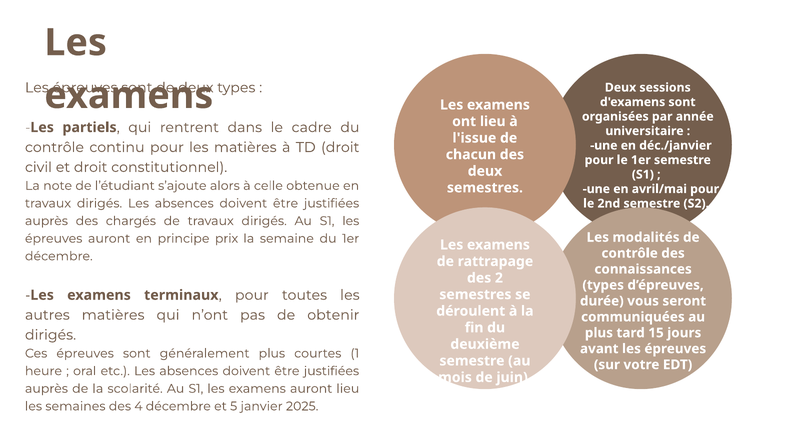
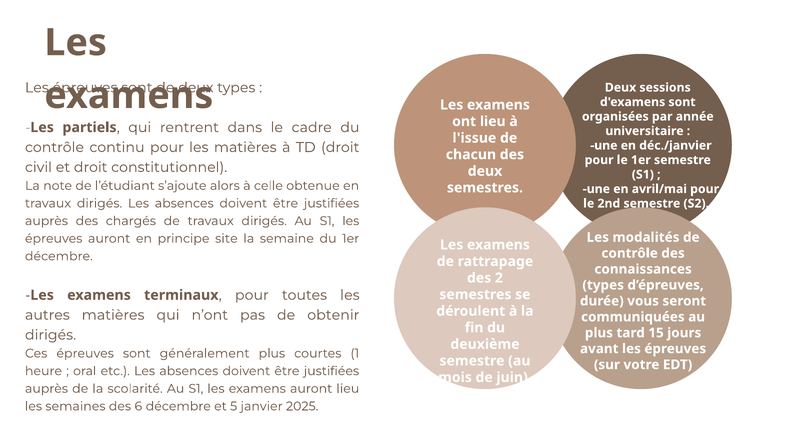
prix: prix -> site (226, 239)
4: 4 -> 6 (138, 406)
